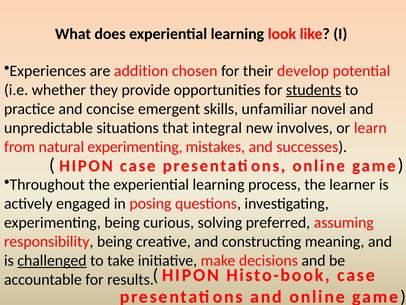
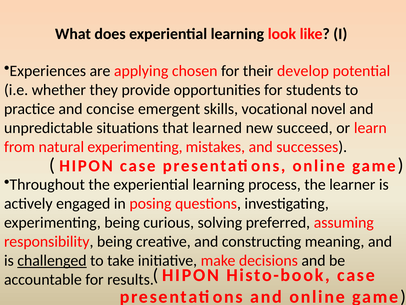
addition: addition -> applying (141, 71)
students underline: present -> none (314, 90)
unfamiliar: unfamiliar -> vocational (274, 109)
integral: integral -> learned (217, 128)
involves: involves -> succeed (305, 128)
